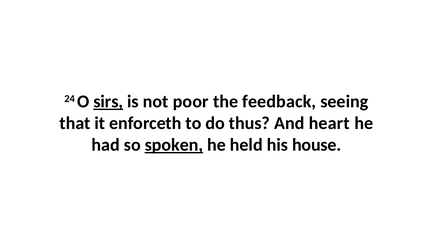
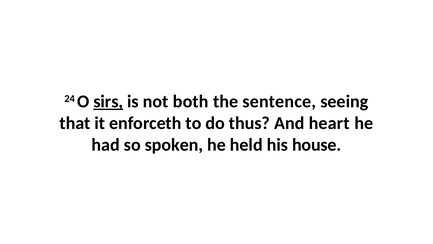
poor: poor -> both (191, 101)
feedback: feedback -> sentence (279, 101)
spoken underline: present -> none (174, 145)
